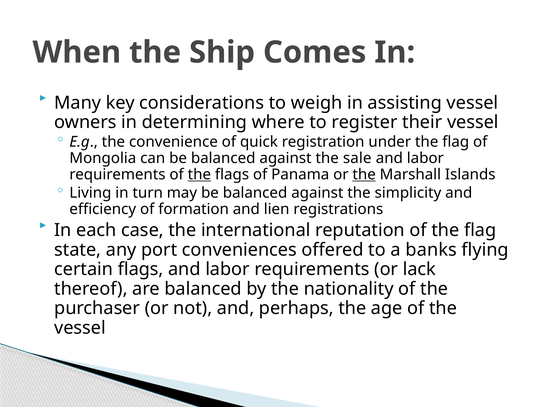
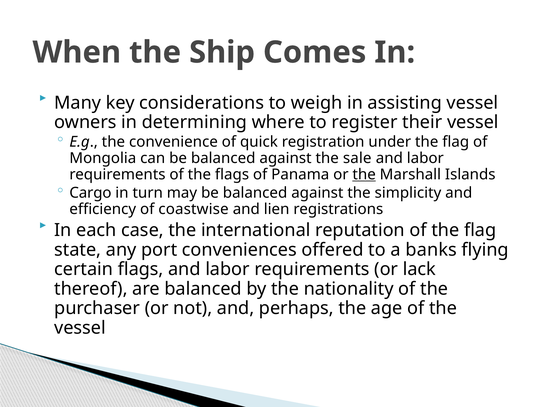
the underline: present -> none (199, 175)
Living: Living -> Cargo (90, 193)
formation: formation -> coastwise (194, 209)
